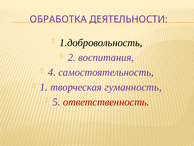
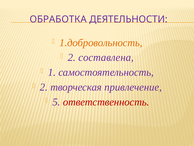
1.добровольность colour: black -> orange (101, 43)
воспитания: воспитания -> составлена (106, 57)
4: 4 -> 1 (52, 72)
1: 1 -> 2 (44, 87)
гуманность: гуманность -> привлечение (133, 87)
